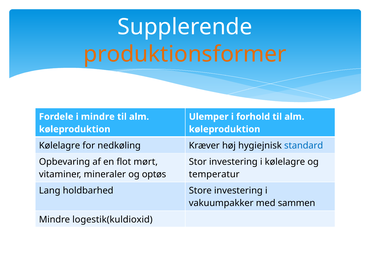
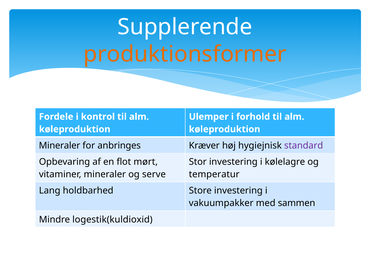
i mindre: mindre -> kontrol (98, 117)
Kølelagre: Kølelagre -> Mineraler (60, 146)
nedkøling: nedkøling -> anbringes (119, 146)
standard colour: blue -> purple (304, 146)
optøs: optøs -> serve (154, 175)
